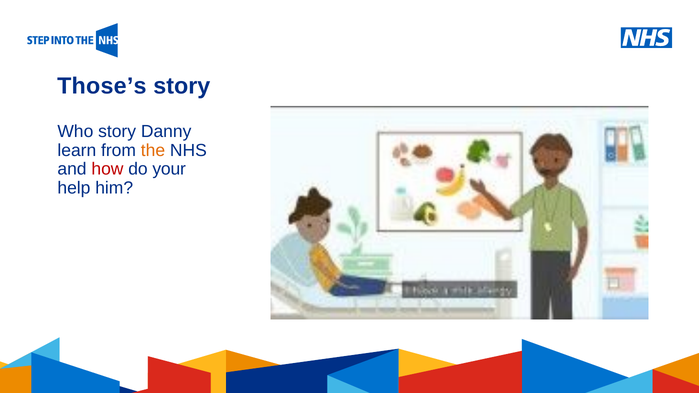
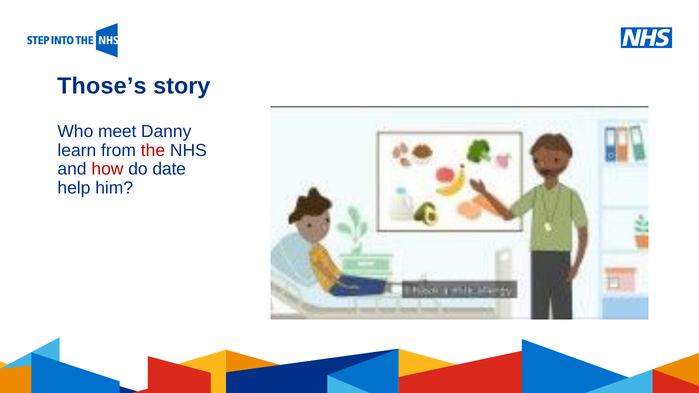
Who story: story -> meet (117, 131)
the colour: orange -> red (153, 150)
your: your -> date (169, 169)
